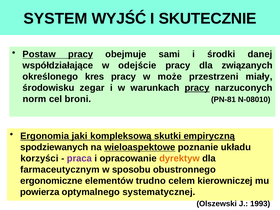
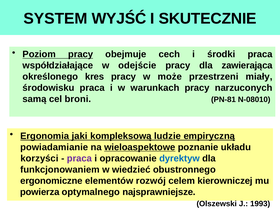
Postaw: Postaw -> Poziom (39, 54)
sami: sami -> cech (169, 54)
środki danej: danej -> praca (260, 54)
związanych: związanych -> zawierająca (247, 65)
środowisku zegar: zegar -> praca (92, 88)
pracy underline: present -> none (197, 88)
norm: norm -> samą (35, 99)
skutki: skutki -> ludzie (167, 136)
spodziewanych: spodziewanych -> powiadamianie (54, 147)
dyrektyw colour: orange -> blue (179, 158)
farmaceutycznym: farmaceutycznym -> funkcjonowaniem (60, 170)
sposobu: sposobu -> wiedzieć (131, 170)
trudno: trudno -> rozwój (151, 181)
systematycznej: systematycznej -> najsprawniejsze (159, 192)
